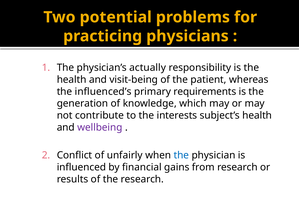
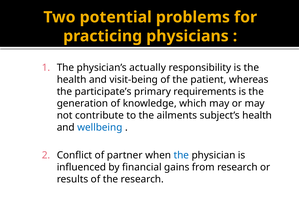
influenced’s: influenced’s -> participate’s (103, 92)
interests: interests -> ailments (177, 116)
wellbeing colour: purple -> blue (100, 128)
unfairly: unfairly -> partner (125, 155)
